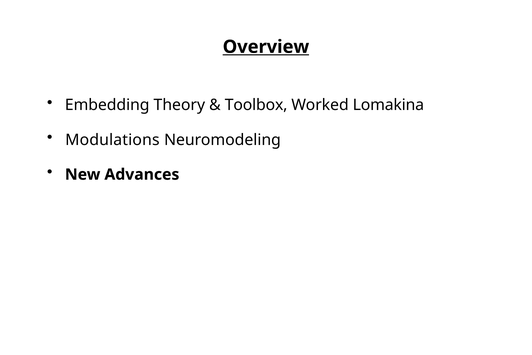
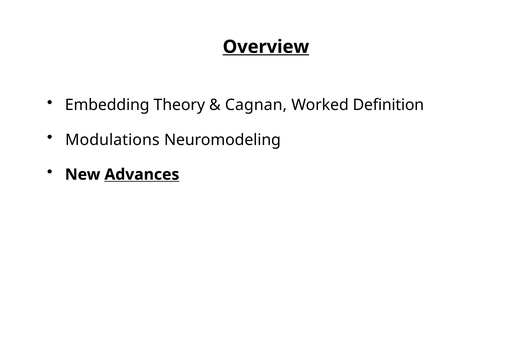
Toolbox: Toolbox -> Cagnan (256, 105)
Lomakina: Lomakina -> Definition (388, 105)
Advances underline: none -> present (142, 174)
